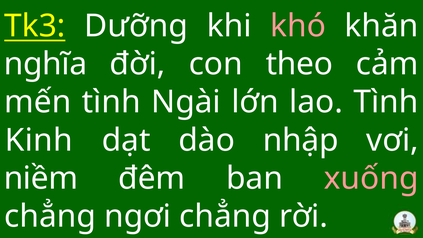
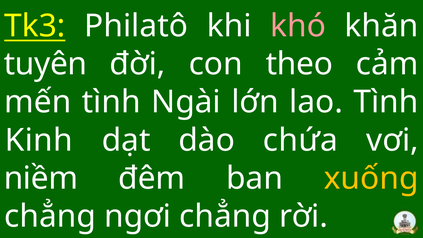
Dưỡng: Dưỡng -> Philatô (136, 26)
nghĩa: nghĩa -> tuyên (45, 64)
nhập: nhập -> chứa (300, 140)
xuống colour: pink -> yellow (371, 178)
